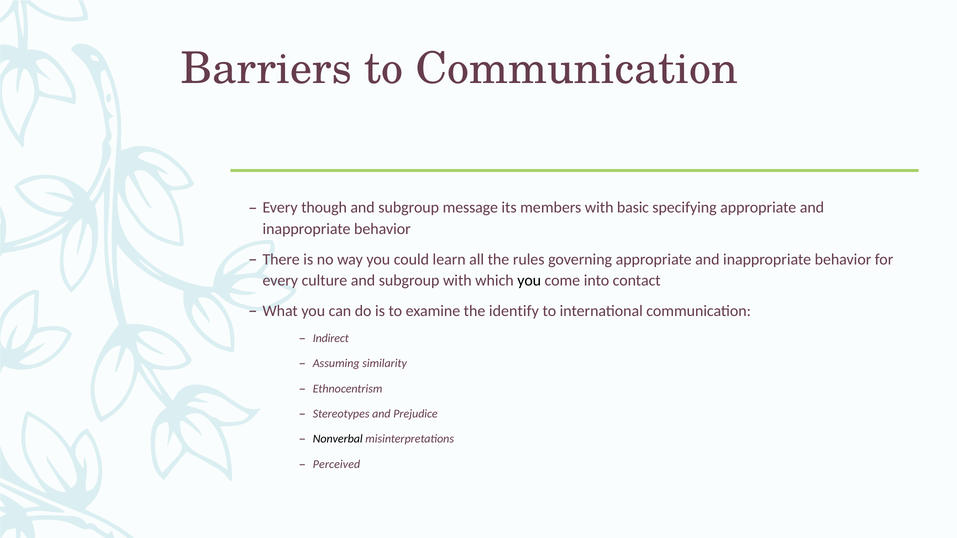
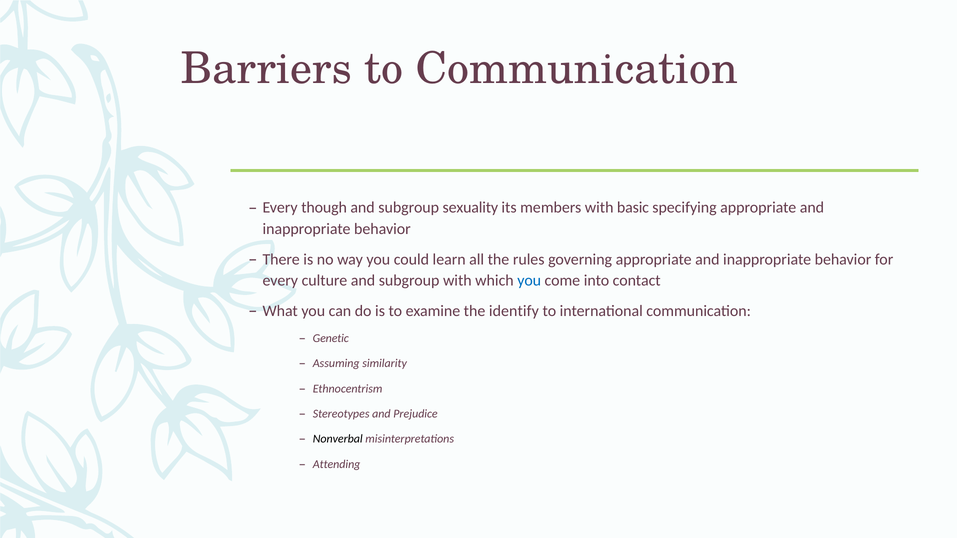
message: message -> sexuality (470, 208)
you colour: black -> blue (529, 281)
Indirect: Indirect -> Genetic (331, 338)
Perceived: Perceived -> Attending (337, 464)
